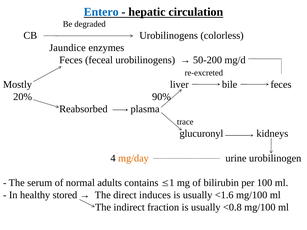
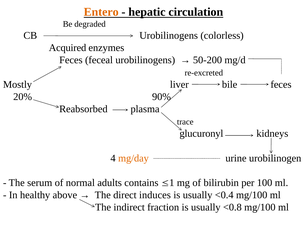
Entero colour: blue -> orange (101, 12)
Jaundice: Jaundice -> Acquired (68, 48)
stored: stored -> above (65, 195)
<1.6: <1.6 -> <0.4 (224, 195)
